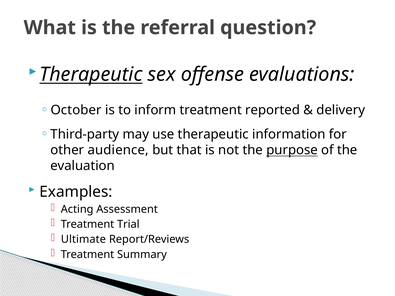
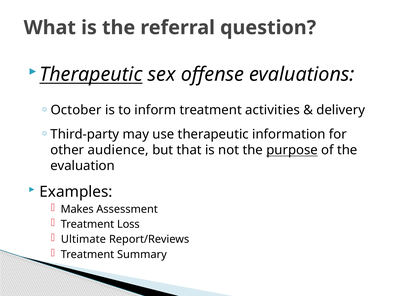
reported: reported -> activities (273, 110)
Acting: Acting -> Makes (77, 209)
Trial: Trial -> Loss (128, 224)
